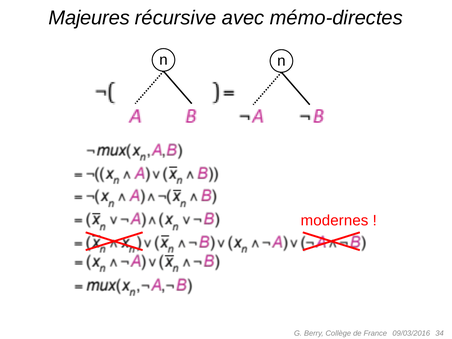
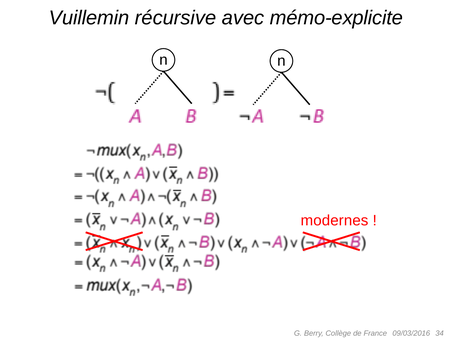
Majeures: Majeures -> Vuillemin (89, 18)
mémo-directes: mémo-directes -> mémo-explicite (336, 18)
